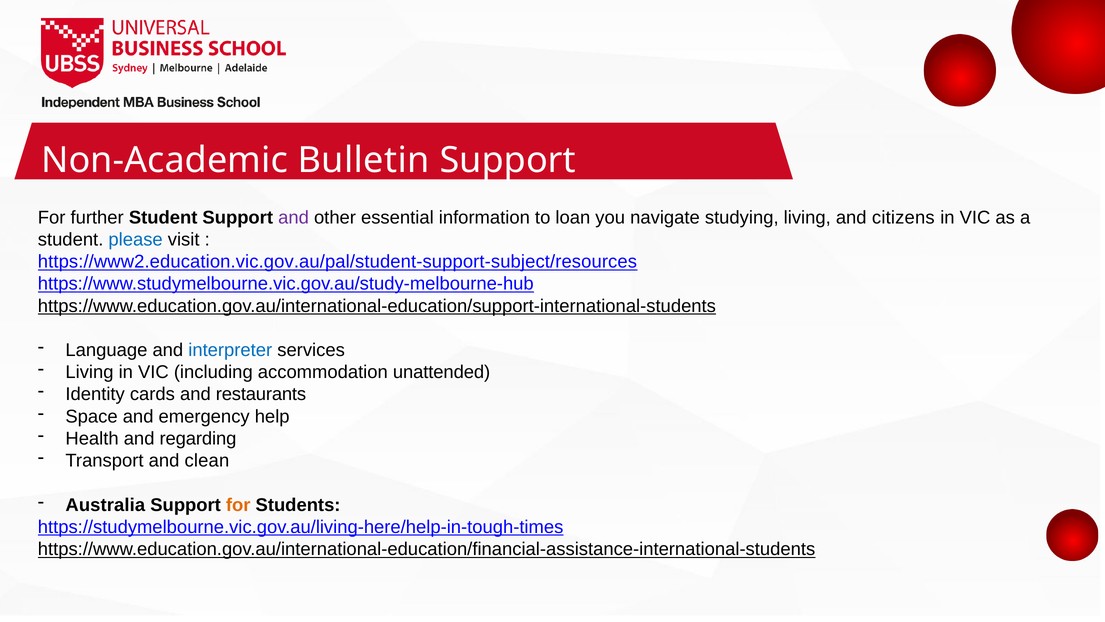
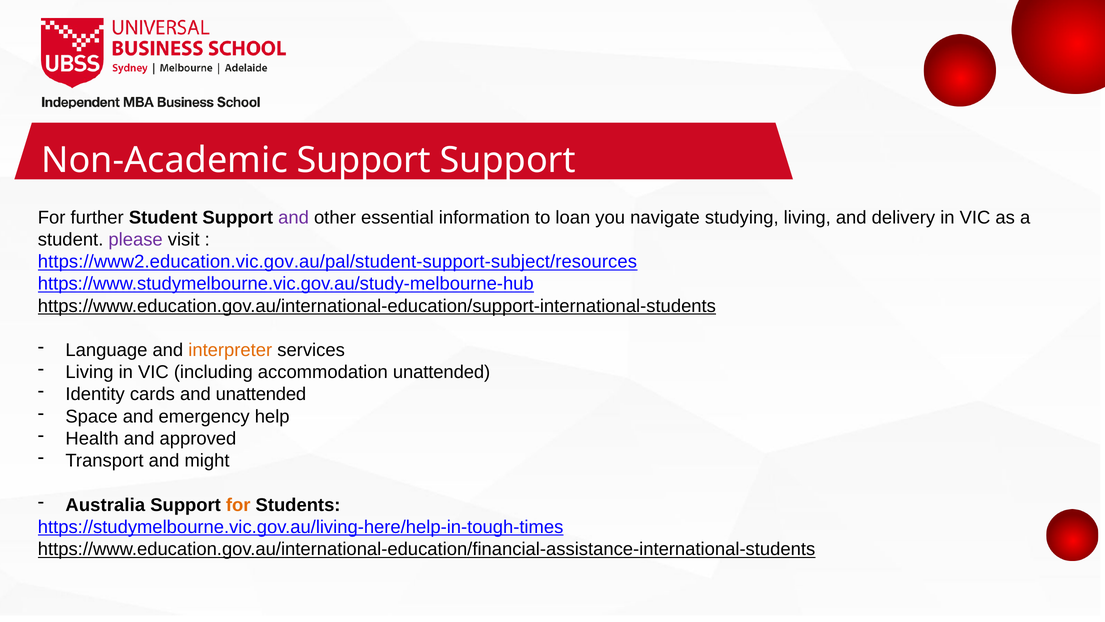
Non-Academic Bulletin: Bulletin -> Support (364, 160)
citizens: citizens -> delivery (903, 217)
please colour: blue -> purple (136, 239)
interpreter colour: blue -> orange (230, 350)
and restaurants: restaurants -> unattended (261, 394)
regarding: regarding -> approved (198, 438)
clean: clean -> might (207, 460)
